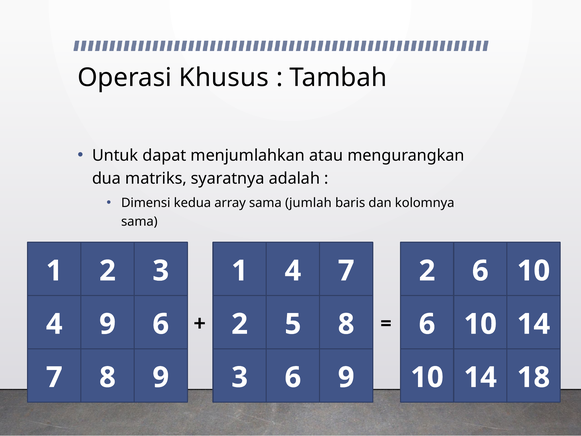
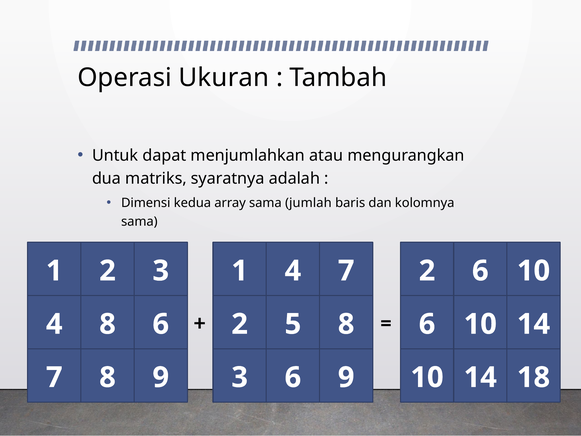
Khusus: Khusus -> Ukuran (224, 77)
4 9: 9 -> 8 (108, 324)
